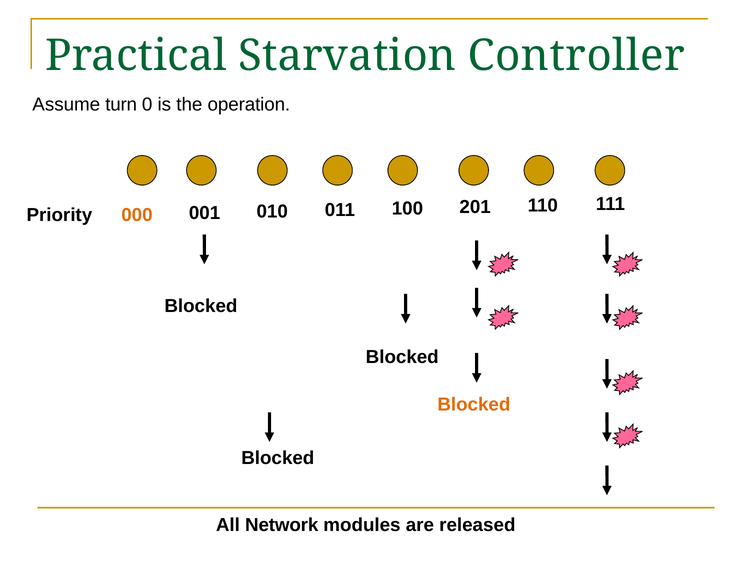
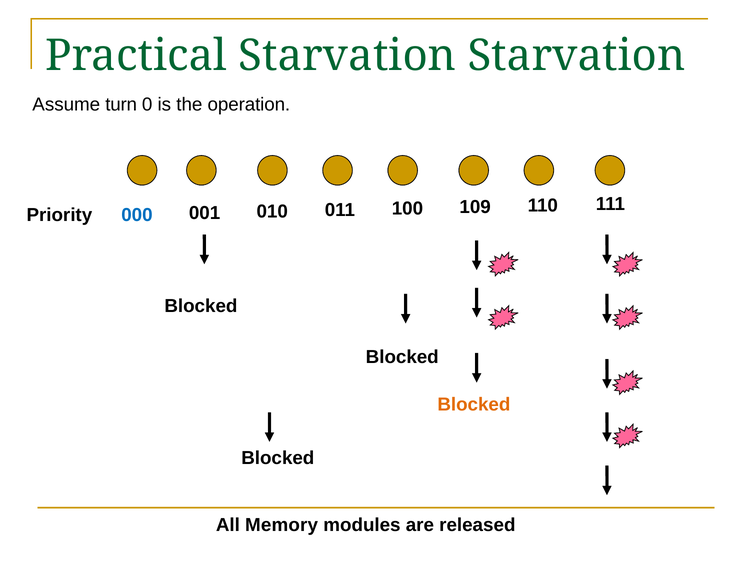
Starvation Controller: Controller -> Starvation (577, 56)
000 colour: orange -> blue (137, 215)
201: 201 -> 109 (475, 207)
Network: Network -> Memory (282, 525)
